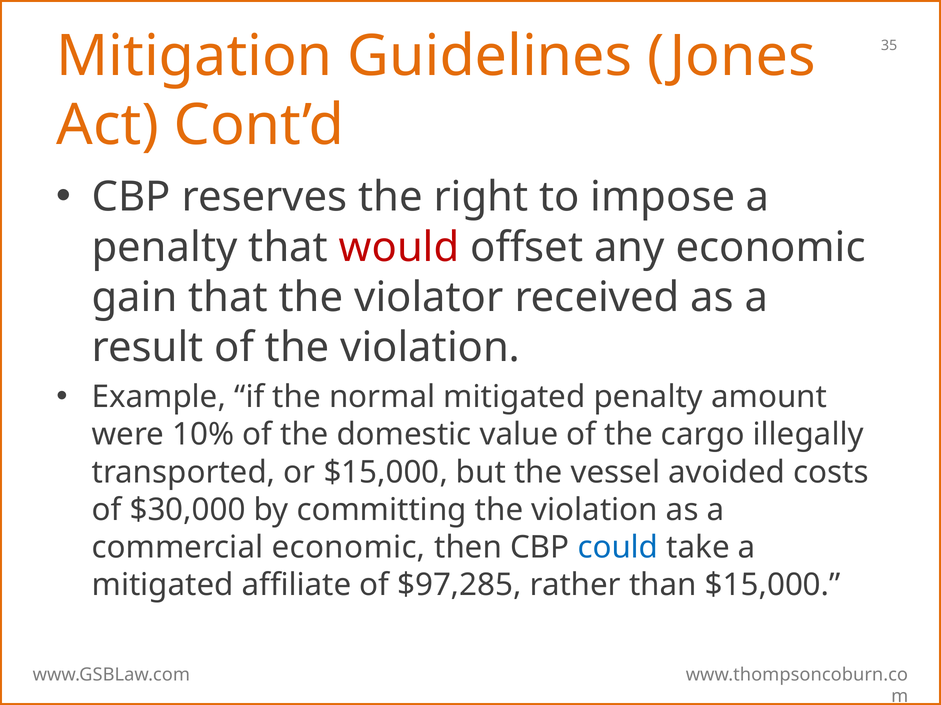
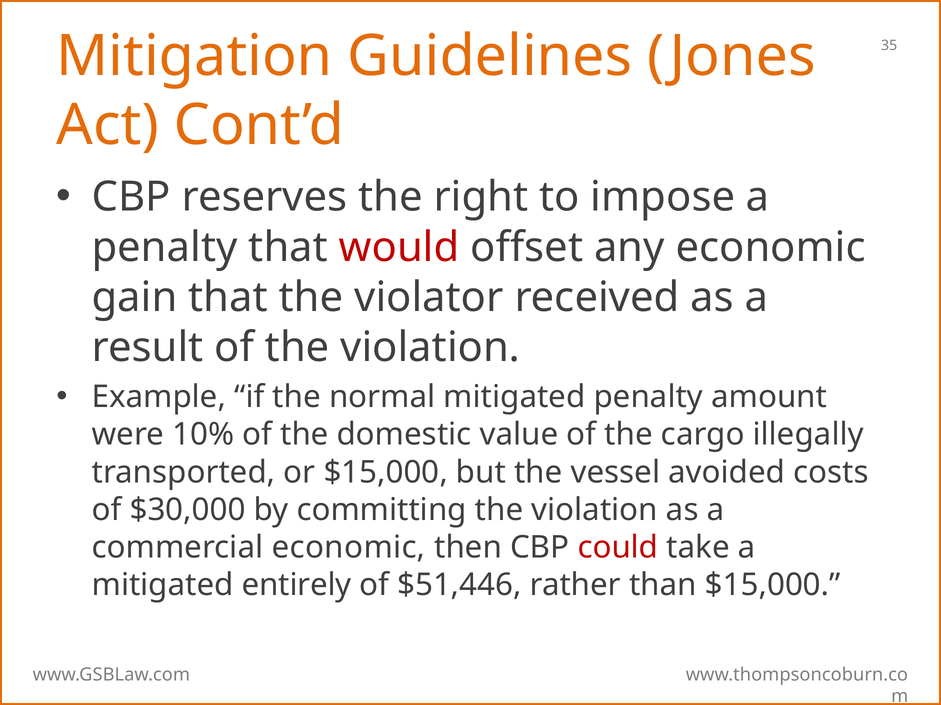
could colour: blue -> red (618, 548)
affiliate: affiliate -> entirely (297, 586)
$97,285: $97,285 -> $51,446 (459, 586)
